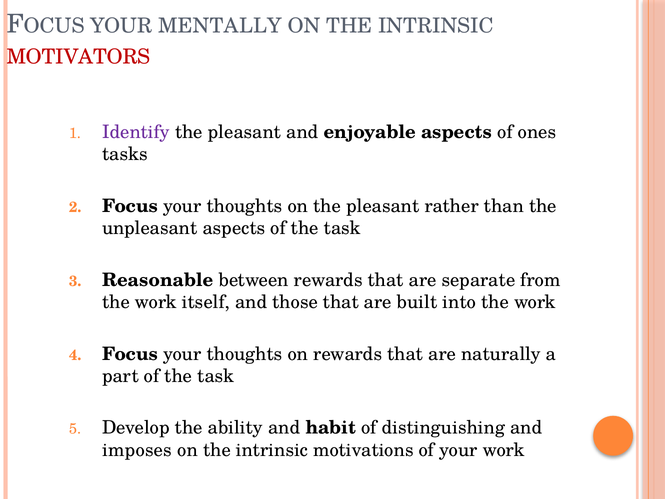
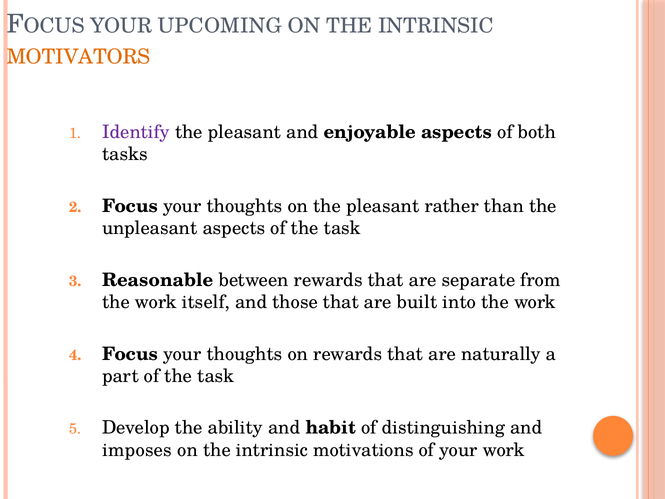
MENTALLY: MENTALLY -> UPCOMING (220, 26)
MOTIVATORS colour: red -> orange (78, 57)
ones: ones -> both (537, 132)
